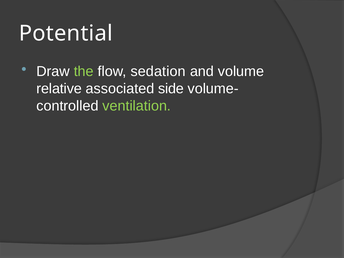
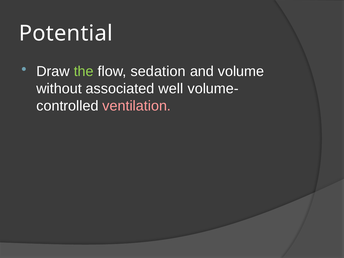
relative: relative -> without (59, 89)
side: side -> well (171, 89)
ventilation colour: light green -> pink (137, 106)
